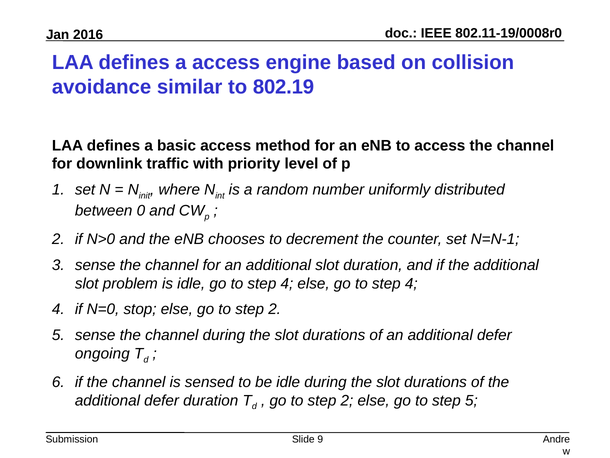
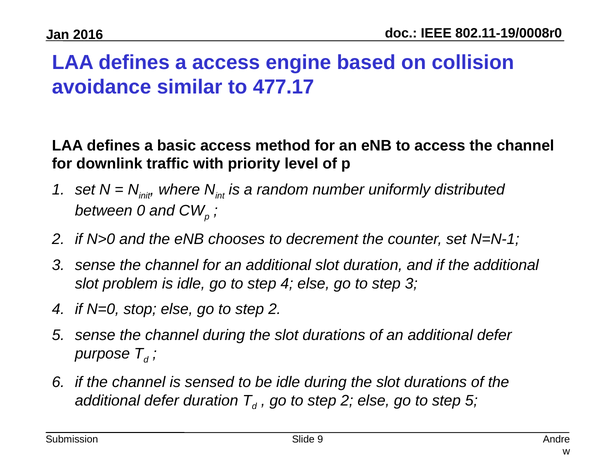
802.19: 802.19 -> 477.17 (283, 87)
4: 4 -> 3 (411, 283)
ongoing: ongoing -> purpose (102, 353)
